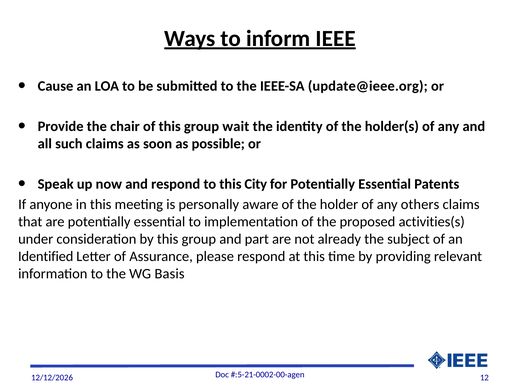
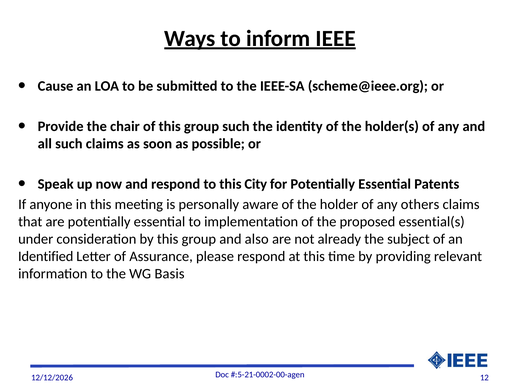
update@ieee.org: update@ieee.org -> scheme@ieee.org (368, 86)
group wait: wait -> such (236, 126)
activities(s: activities(s -> essential(s (432, 222)
part: part -> also (257, 239)
